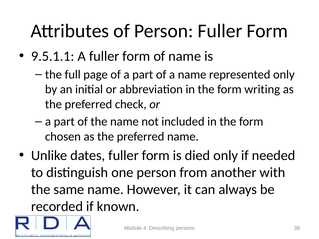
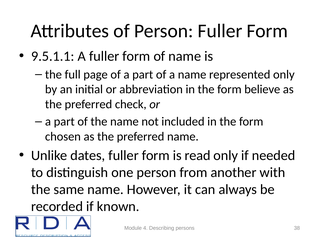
writing: writing -> believe (262, 89)
died: died -> read (198, 156)
